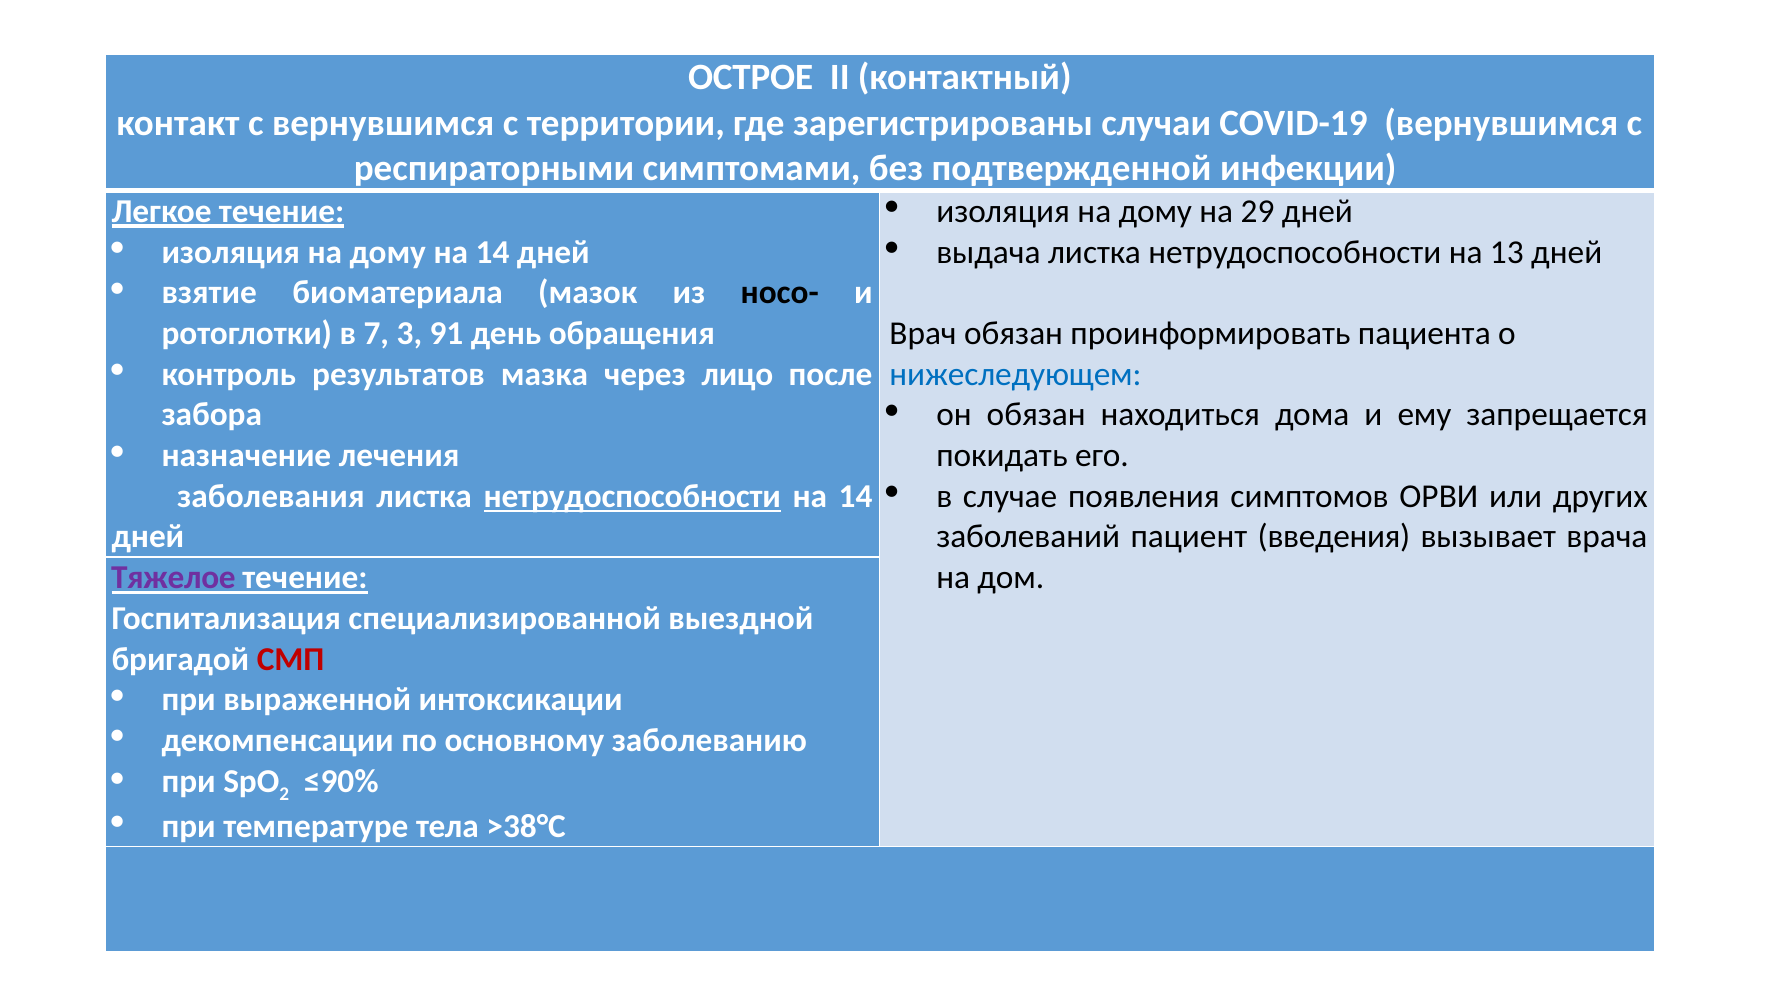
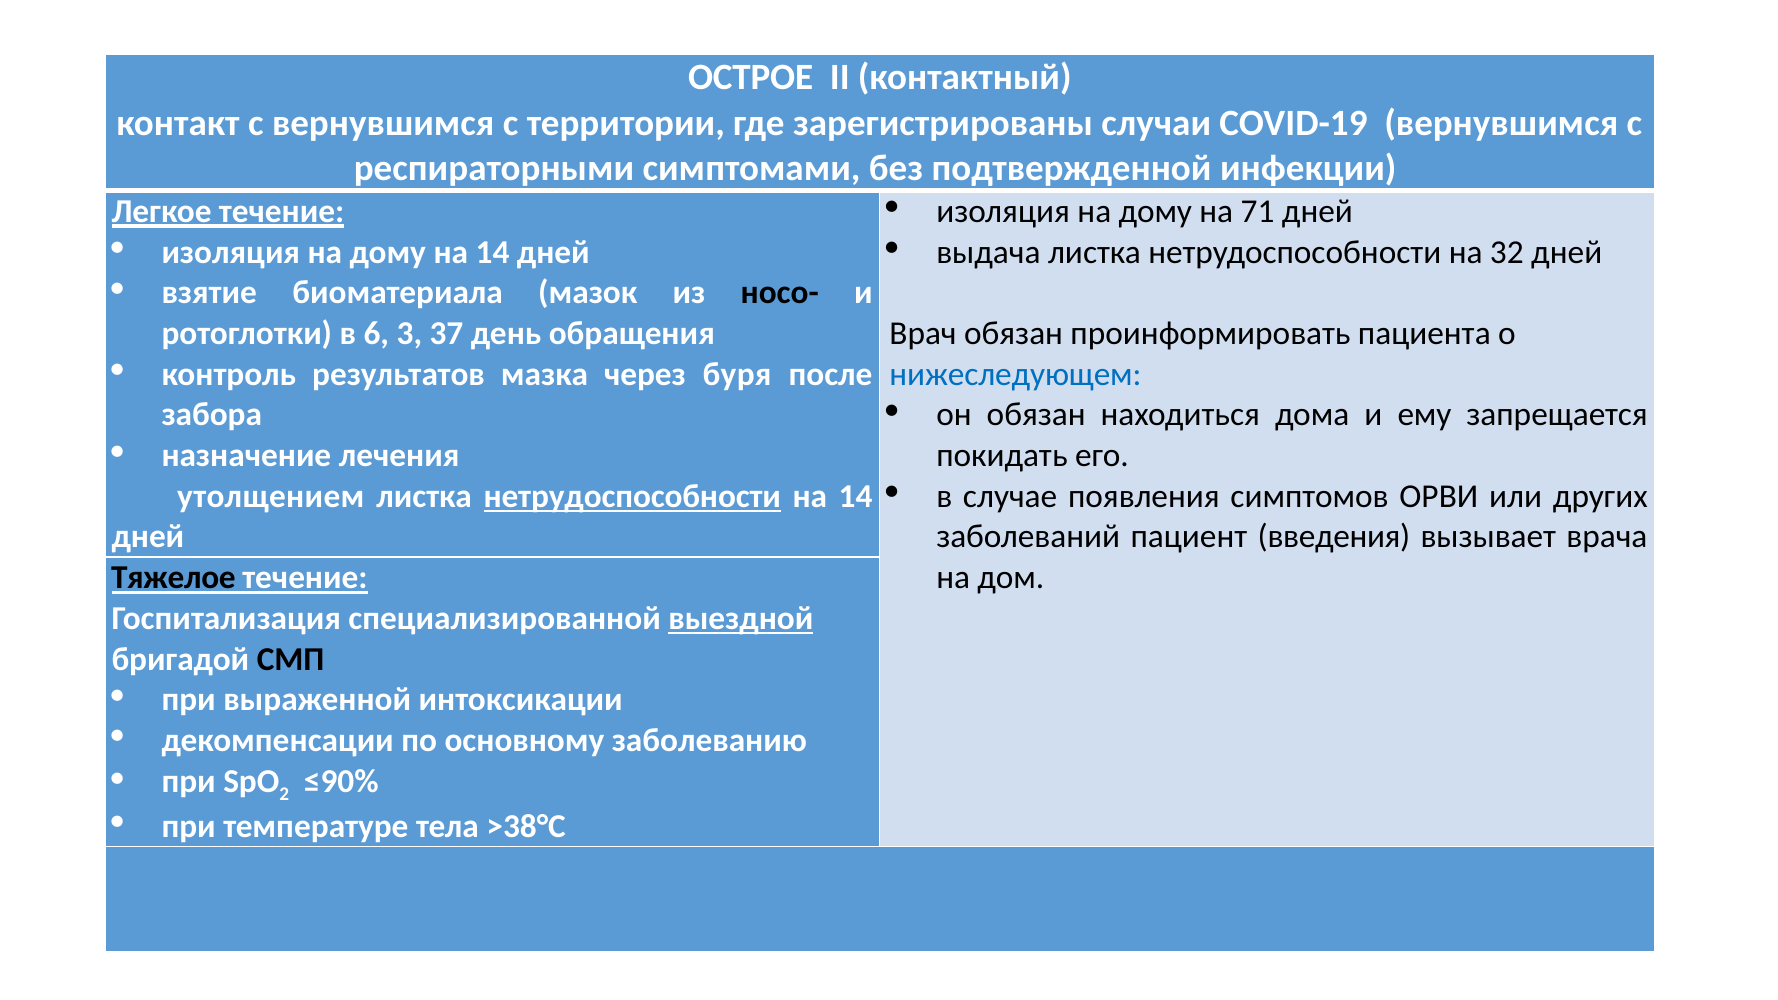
29: 29 -> 71 (1258, 212)
13: 13 -> 32 (1507, 252)
7: 7 -> 6 (376, 334)
91: 91 -> 37 (446, 334)
лицо: лицо -> буря (737, 374)
заболевания: заболевания -> утолщением (271, 496)
Тяжелое colour: purple -> black (173, 578)
выездной underline: none -> present (741, 618)
СМП colour: red -> black (291, 659)
